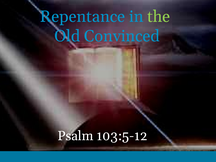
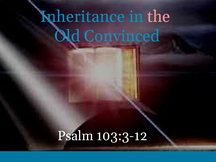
Repentance: Repentance -> Inheritance (83, 17)
the colour: light green -> pink (159, 17)
103:5-12: 103:5-12 -> 103:3-12 (122, 136)
